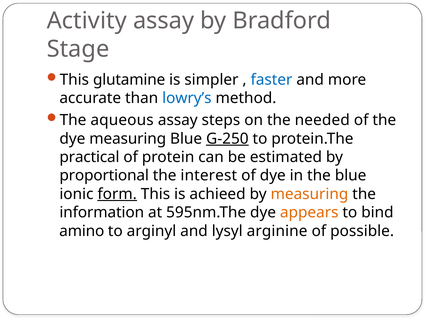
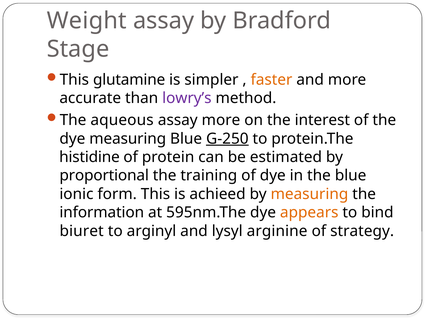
Activity: Activity -> Weight (87, 21)
faster colour: blue -> orange (271, 80)
lowry’s colour: blue -> purple (187, 98)
assay steps: steps -> more (221, 120)
needed: needed -> interest (322, 120)
practical: practical -> histidine (89, 157)
interest: interest -> training (209, 175)
form underline: present -> none (117, 194)
amino: amino -> biuret (82, 231)
possible: possible -> strategy (362, 231)
